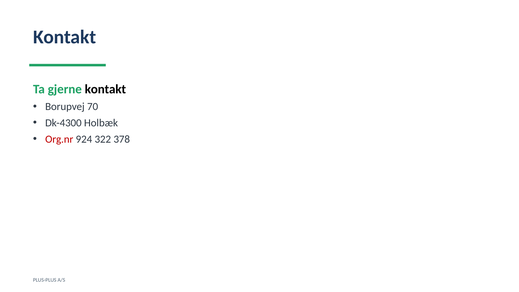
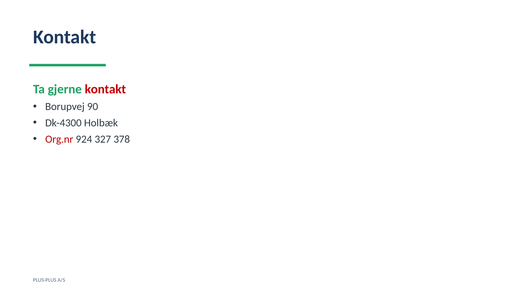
kontakt colour: black -> red (105, 89)
70: 70 -> 90 (93, 107)
322: 322 -> 327 (103, 139)
